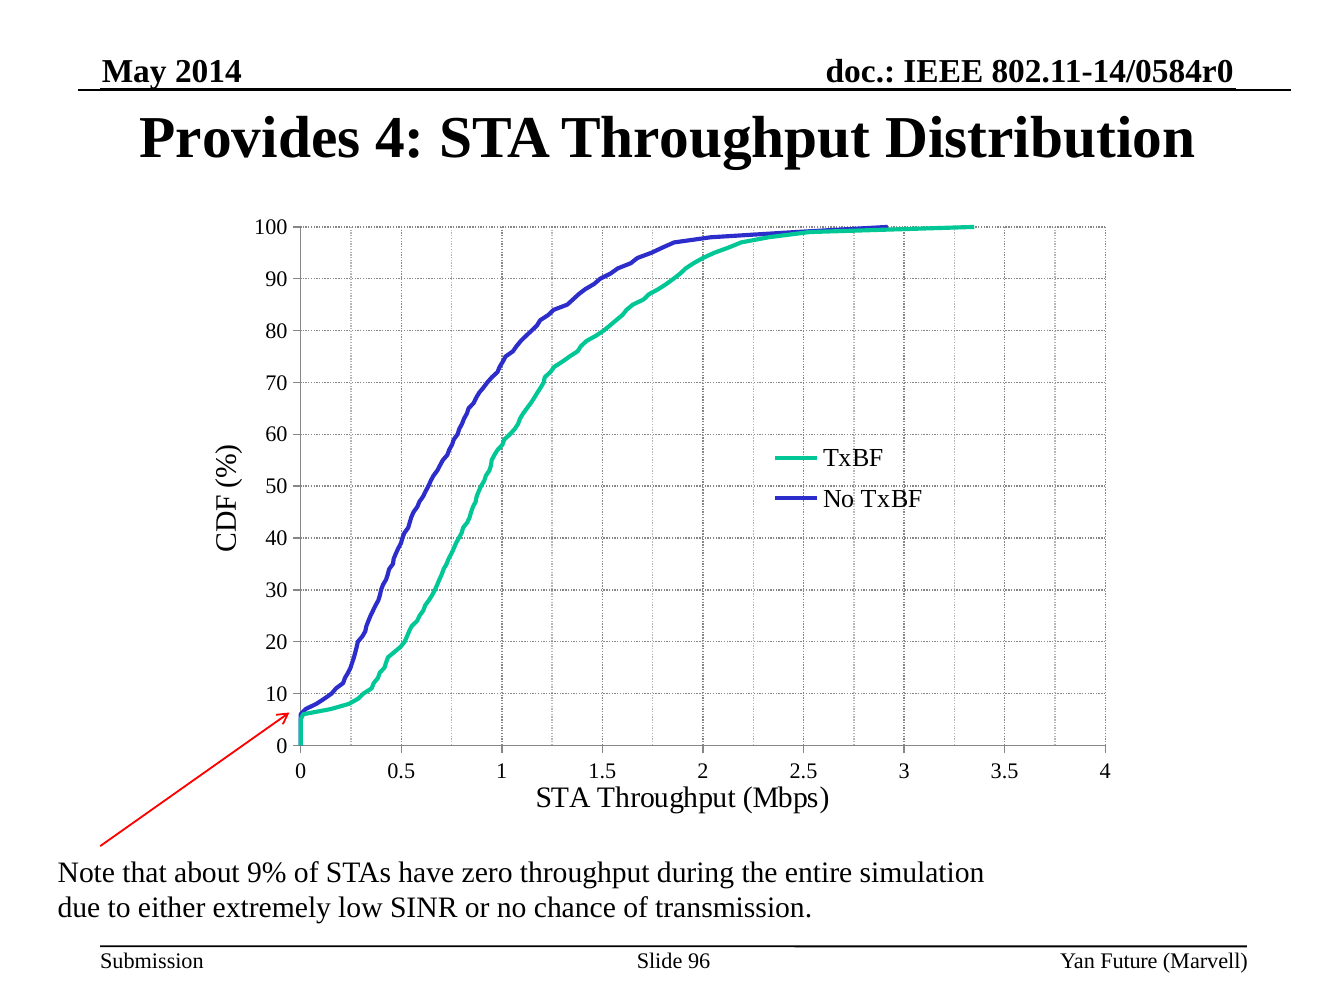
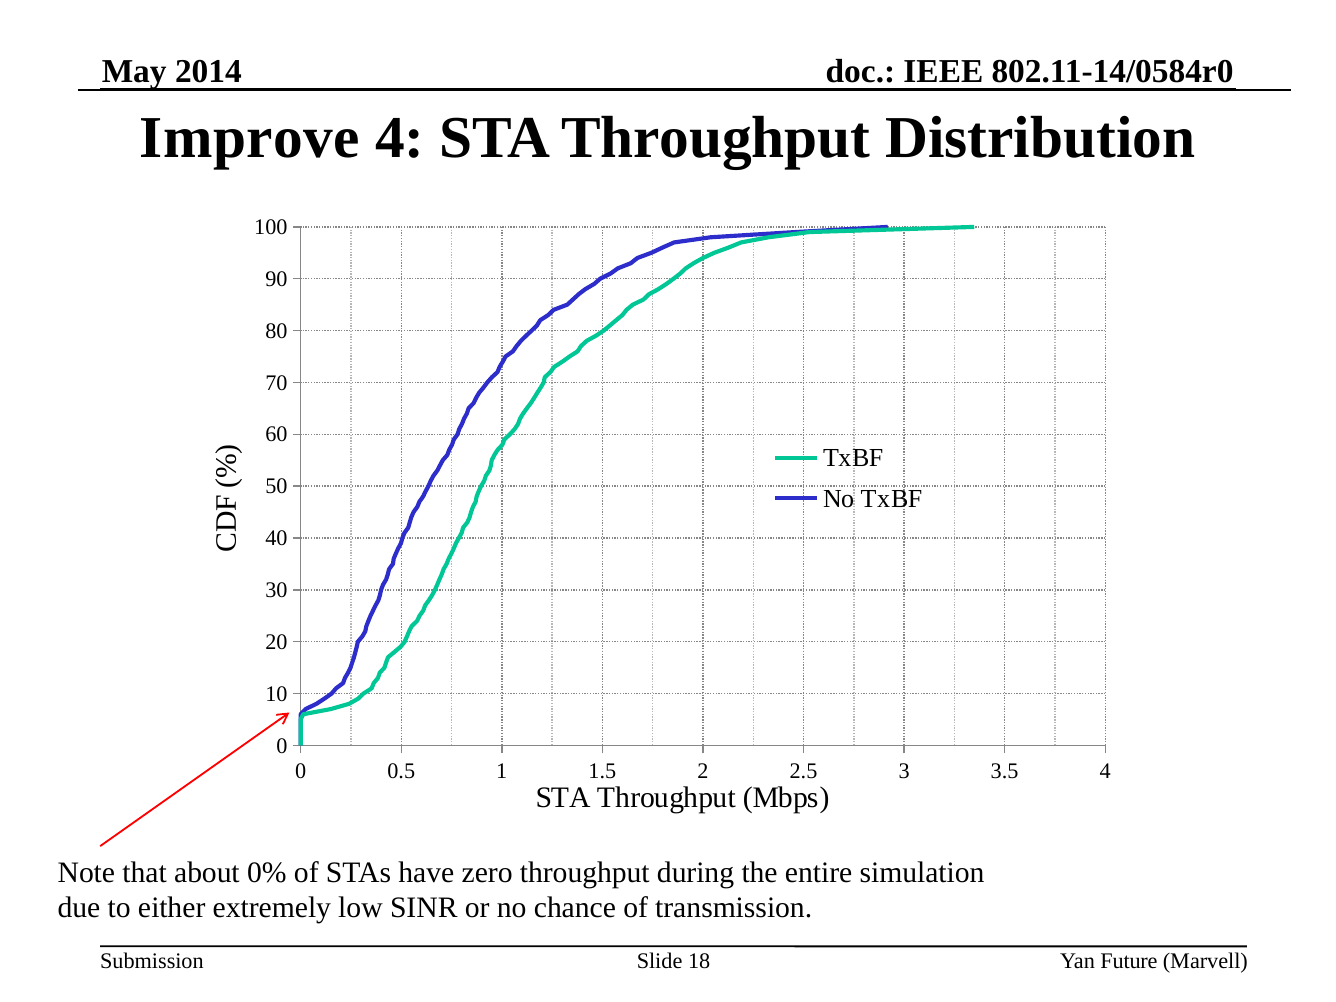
Provides: Provides -> Improve (250, 138)
9%: 9% -> 0% (267, 873)
96: 96 -> 18 (699, 961)
